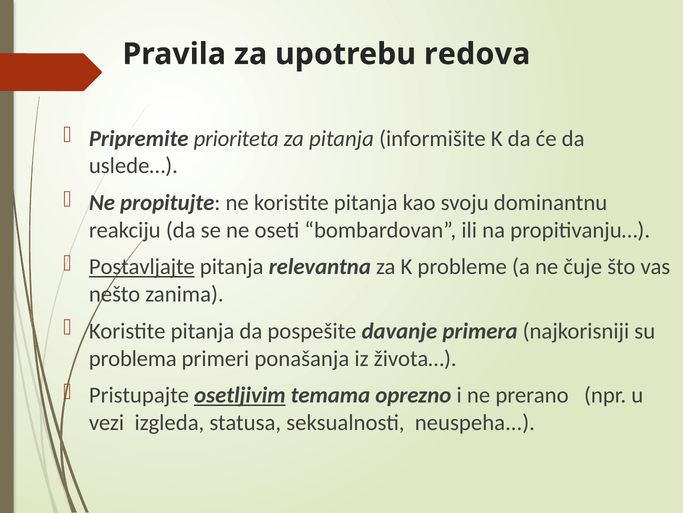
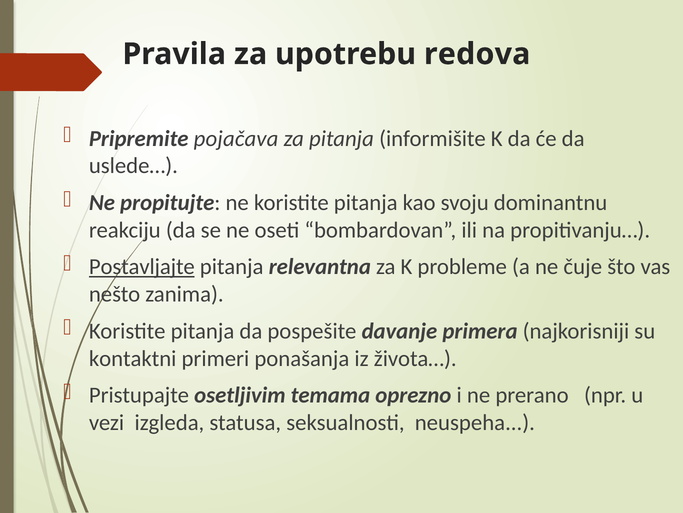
prioriteta: prioriteta -> pojačava (236, 138)
problema: problema -> kontaktni (133, 358)
osetljivim underline: present -> none (240, 395)
